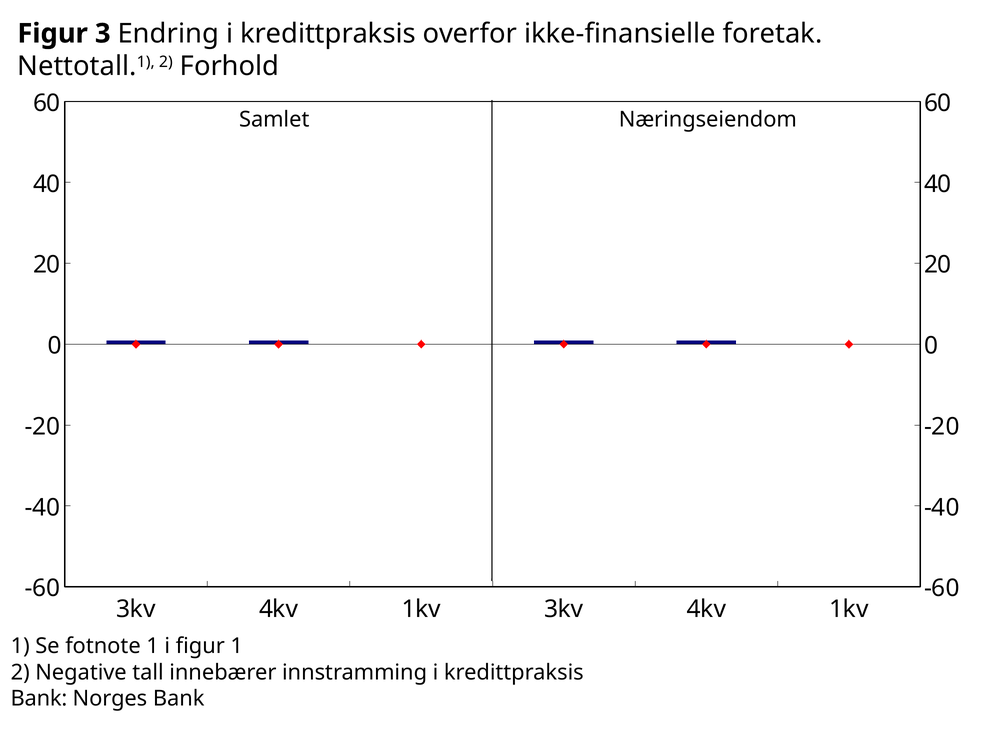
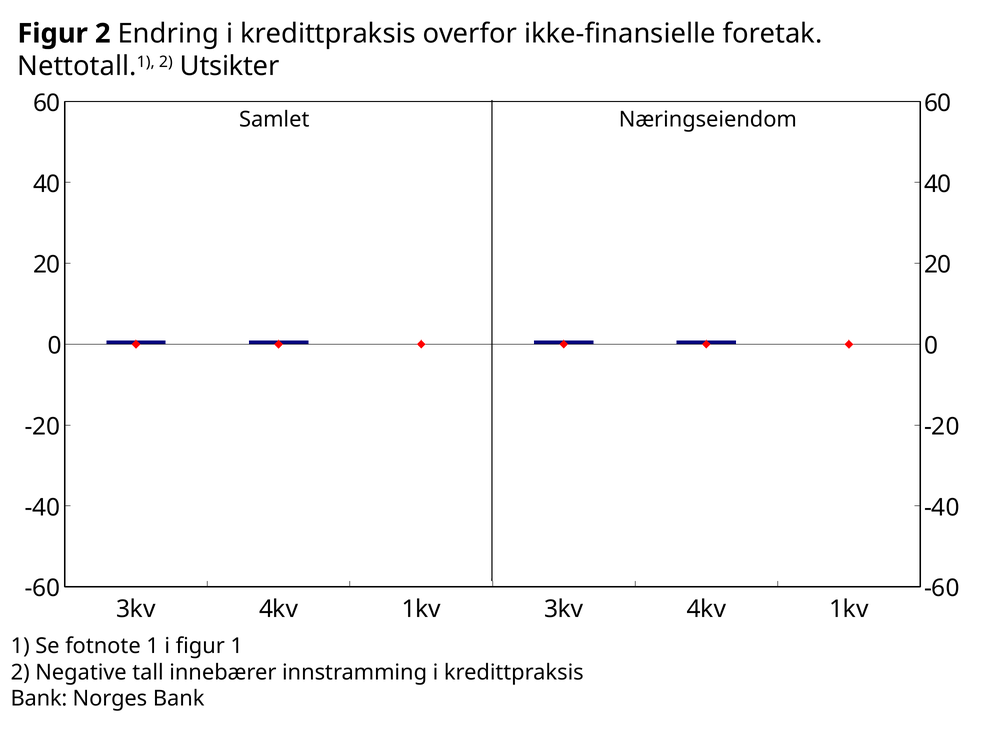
Figur 3: 3 -> 2 (103, 34)
Forhold: Forhold -> Utsikter (230, 66)
